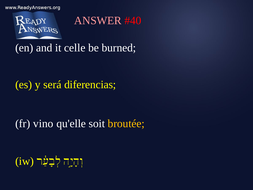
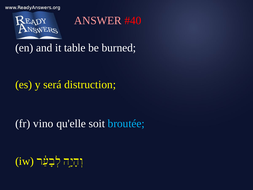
celle: celle -> table (75, 48)
diferencias: diferencias -> distruction (90, 84)
broutée colour: yellow -> light blue (126, 123)
